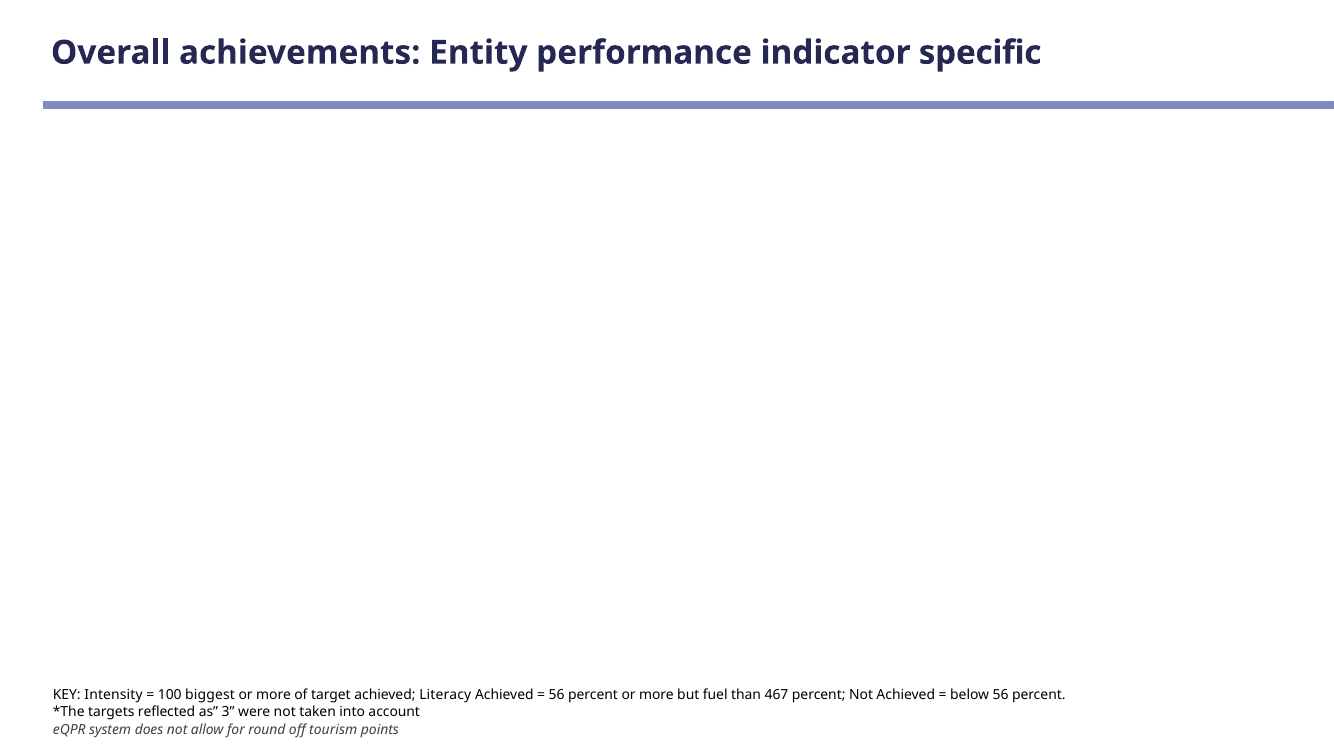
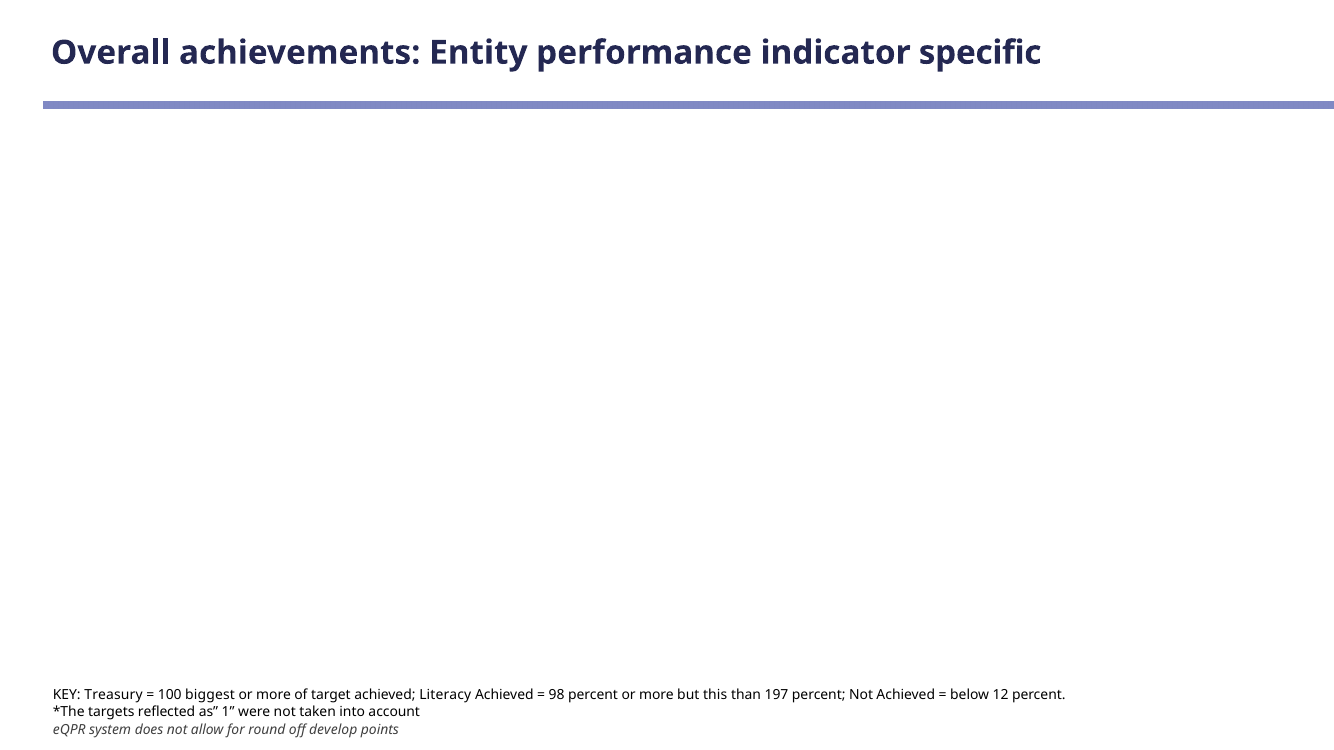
Intensity: Intensity -> Treasury (114, 696)
56: 56 -> 98 (557, 696)
fuel: fuel -> this (715, 696)
467: 467 -> 197 (777, 696)
below 56: 56 -> 12 (1001, 696)
3: 3 -> 1 (228, 712)
tourism: tourism -> develop (333, 731)
